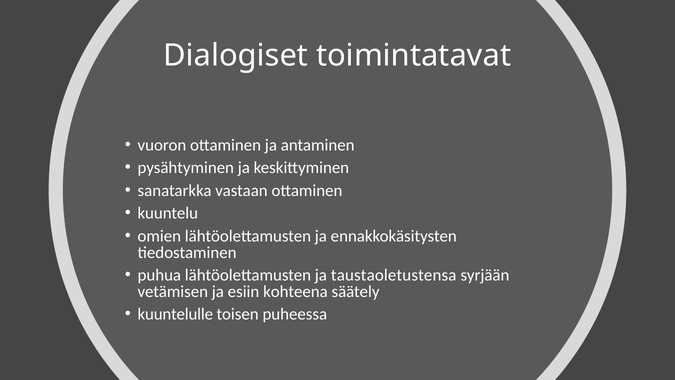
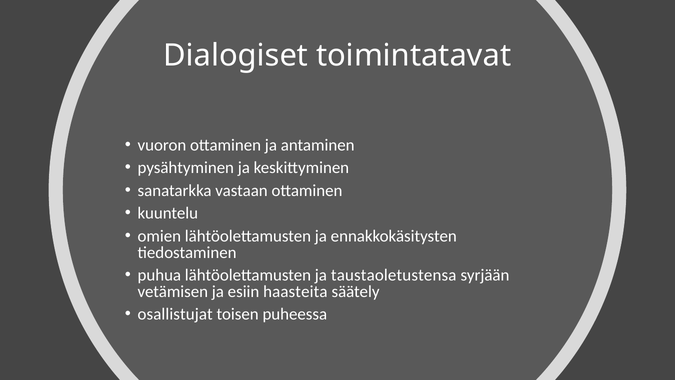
kohteena: kohteena -> haasteita (295, 291)
kuuntelulle: kuuntelulle -> osallistujat (175, 314)
